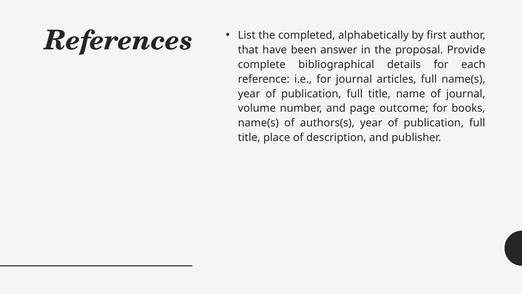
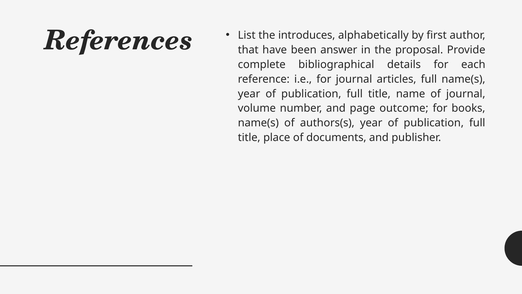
completed: completed -> introduces (307, 35)
description: description -> documents (336, 137)
